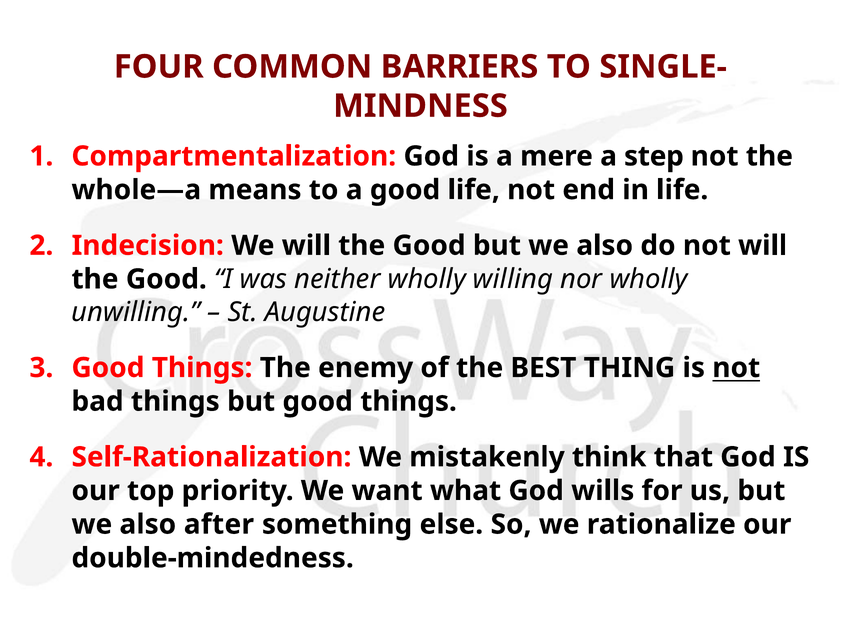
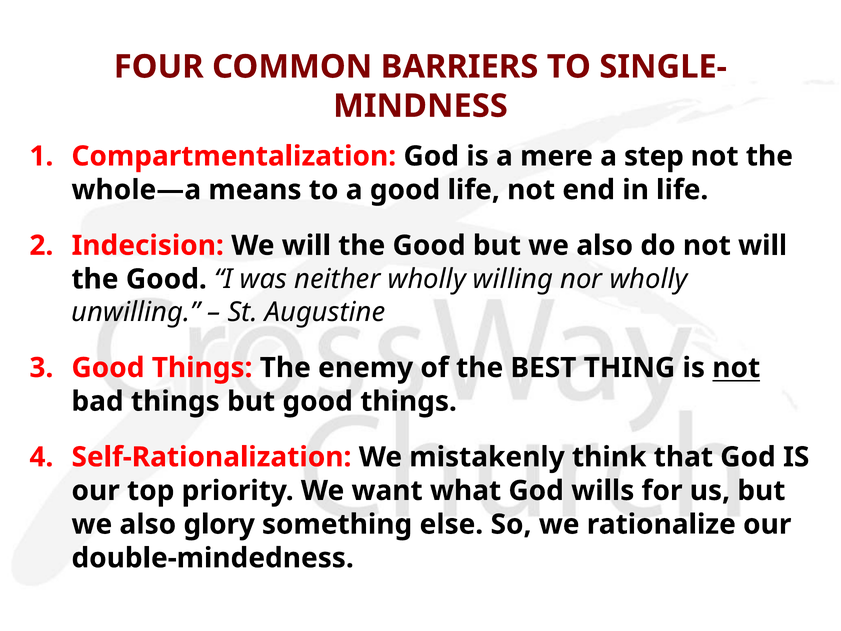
after: after -> glory (219, 524)
